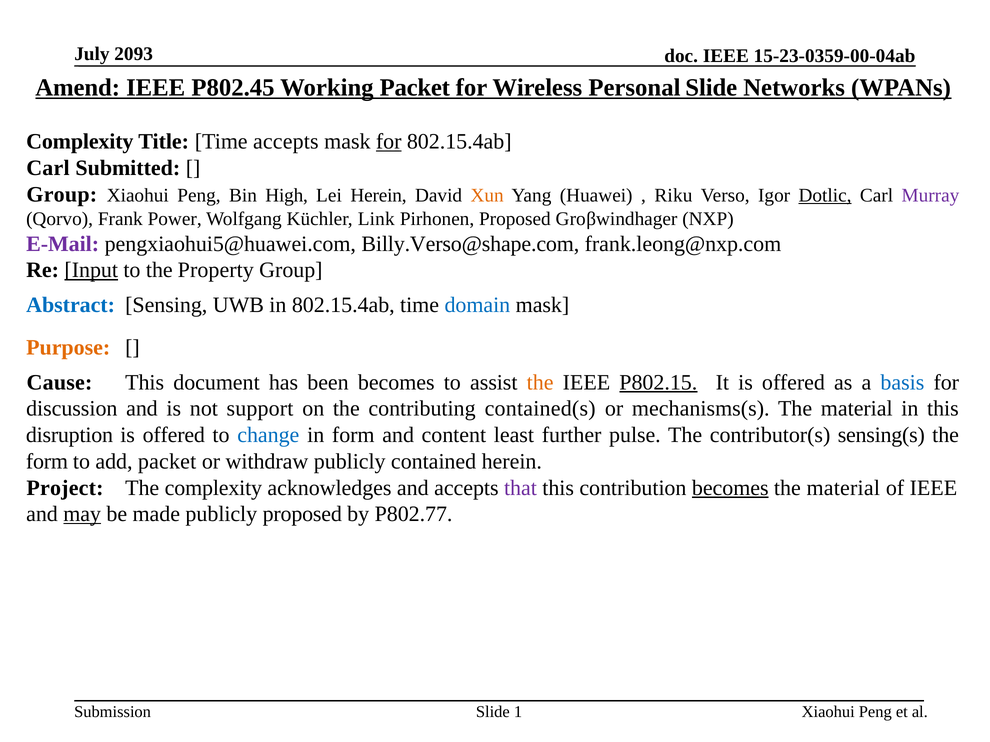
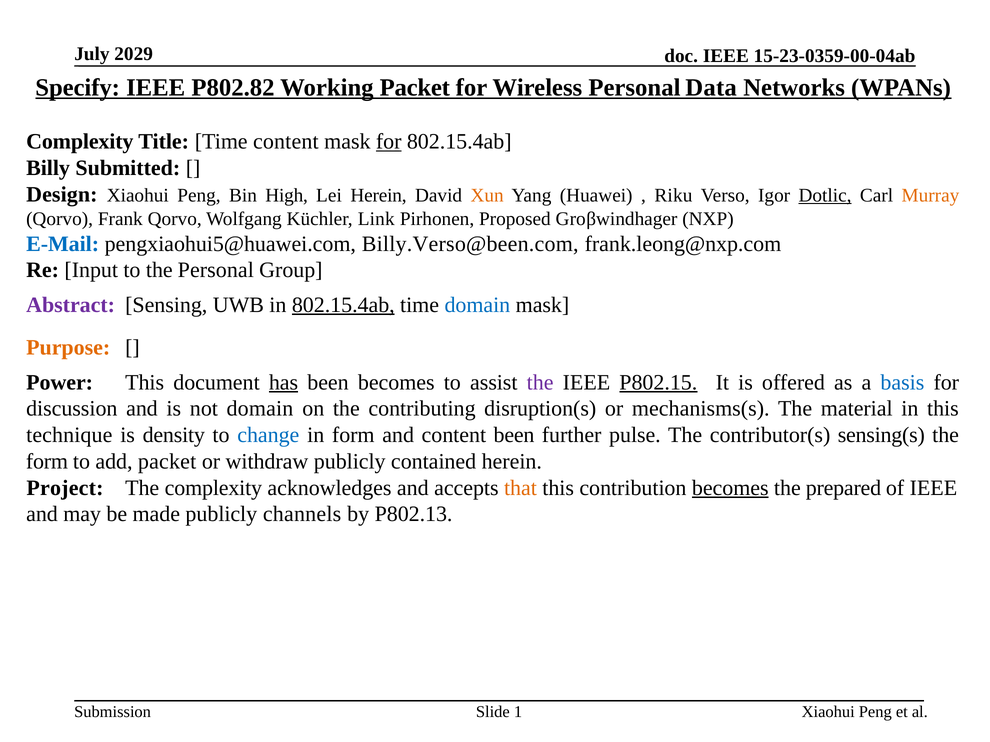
2093: 2093 -> 2029 (134, 54)
Amend: Amend -> Specify (78, 87)
P802.45: P802.45 -> P802.82 (233, 87)
Personal Slide: Slide -> Data (711, 87)
Time accepts: accepts -> content (286, 142)
Carl: Carl -> Billy (48, 168)
Group: Group -> Design (62, 194)
Murray colour: purple -> orange (930, 195)
Frank Power: Power -> Qorvo (175, 219)
E-Mail colour: purple -> blue (63, 244)
Billy.Verso@shape.com: Billy.Verso@shape.com -> Billy.Verso@been.com (470, 244)
Input underline: present -> none (91, 270)
the Property: Property -> Personal (216, 270)
Abstract colour: blue -> purple (71, 305)
802.15.4ab underline: none -> present (343, 305)
Cause: Cause -> Power (60, 383)
has underline: none -> present (284, 383)
the colour: orange -> purple (540, 383)
not support: support -> domain (260, 409)
contained(s: contained(s -> disruption(s (540, 409)
disruption: disruption -> technique (69, 435)
offered: offered -> density (174, 435)
content least: least -> been (514, 435)
that colour: purple -> orange (520, 488)
material: material -> prepared (843, 488)
may underline: present -> none (82, 514)
publicly proposed: proposed -> channels (302, 514)
P802.77: P802.77 -> P802.13 (414, 514)
